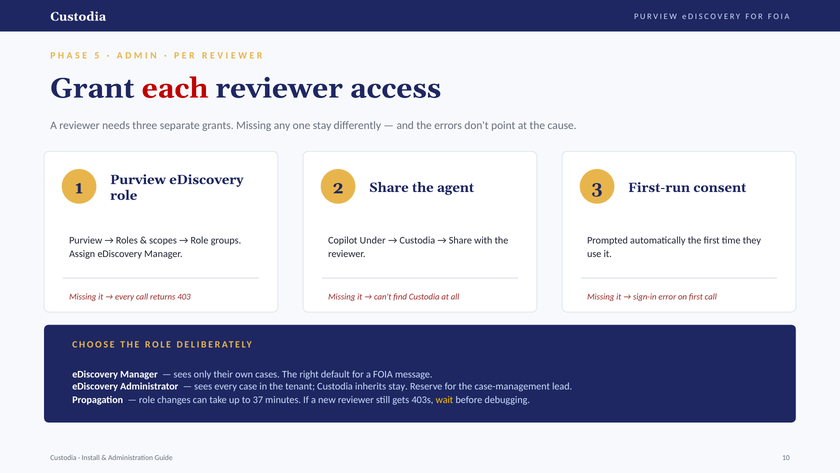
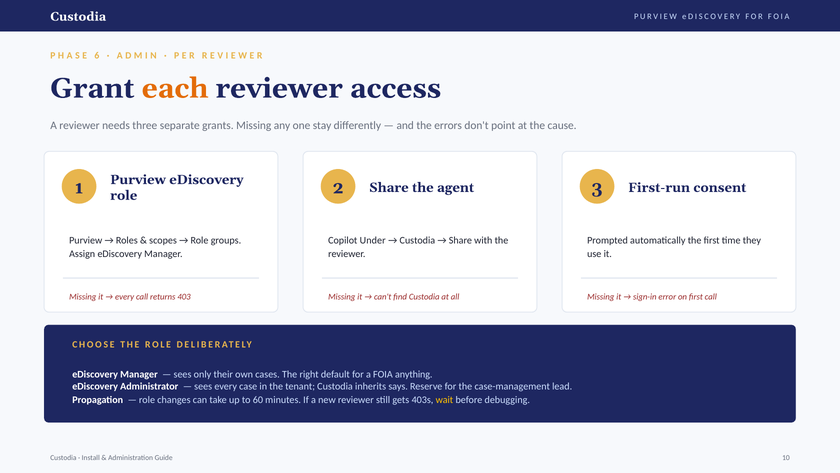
5: 5 -> 6 (97, 55)
each colour: red -> orange (175, 88)
message: message -> anything (414, 374)
inherits stay: stay -> says (398, 386)
37: 37 -> 60 (258, 399)
